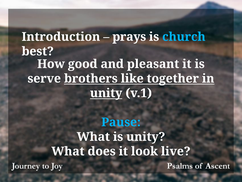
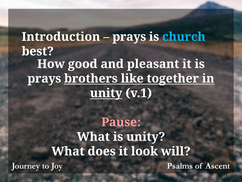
serve: serve -> prays (44, 78)
Pause colour: light blue -> pink (121, 122)
live: live -> will (176, 151)
